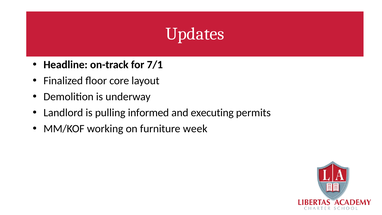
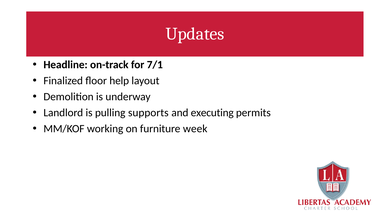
core: core -> help (119, 81)
informed: informed -> supports (148, 113)
